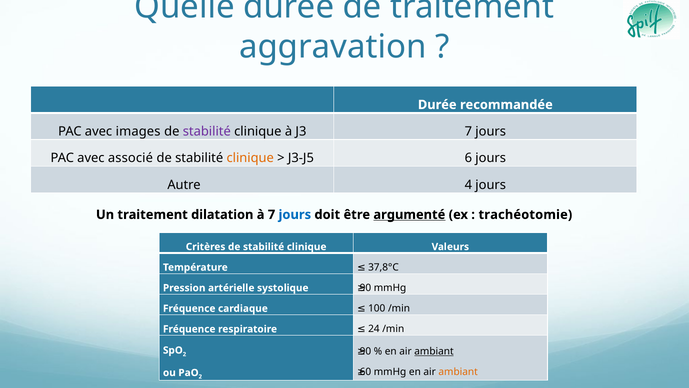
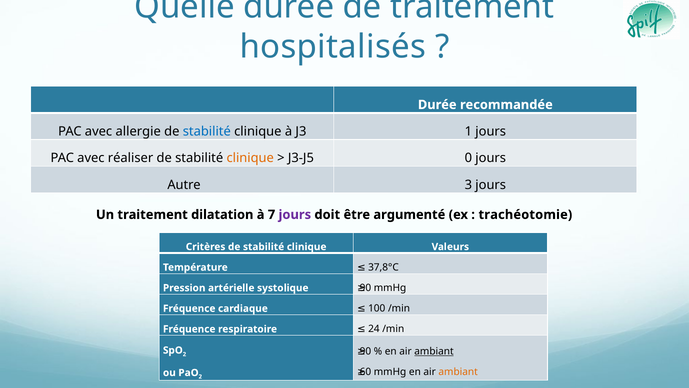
aggravation: aggravation -> hospitalisés (333, 47)
images: images -> allergie (138, 131)
stabilité colour: purple -> blue (207, 131)
J3 7: 7 -> 1 (468, 131)
associé: associé -> réaliser (131, 158)
6: 6 -> 0 (468, 158)
4: 4 -> 3 (468, 185)
jours colour: blue -> purple (295, 214)
argumenté underline: present -> none (409, 214)
